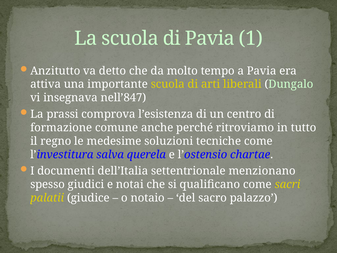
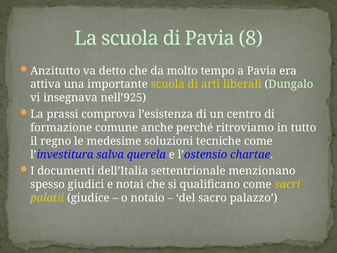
1: 1 -> 8 (251, 38)
nell’847: nell’847 -> nell’925 (123, 98)
